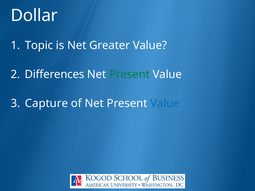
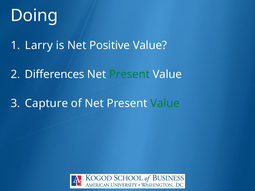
Dollar: Dollar -> Doing (34, 15)
Topic: Topic -> Larry (39, 45)
Greater: Greater -> Positive (110, 45)
Value colour: blue -> green (165, 103)
